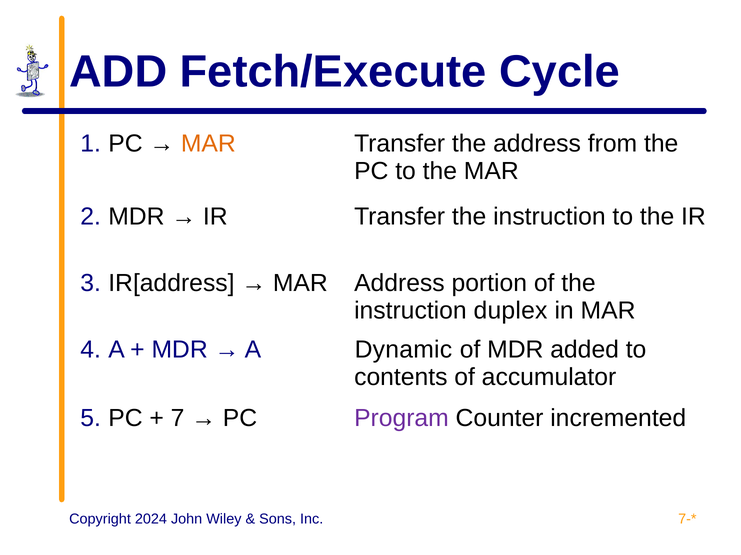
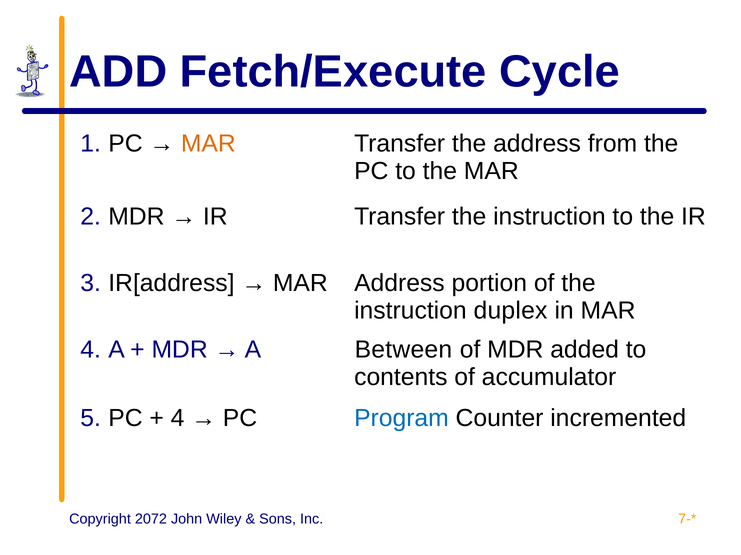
Dynamic: Dynamic -> Between (403, 350)
7: 7 -> 4 (178, 419)
Program colour: purple -> blue (401, 419)
2024: 2024 -> 2072 (151, 520)
